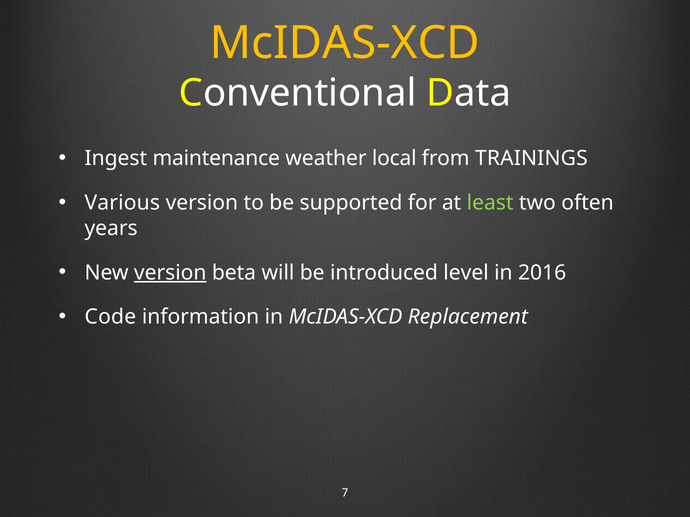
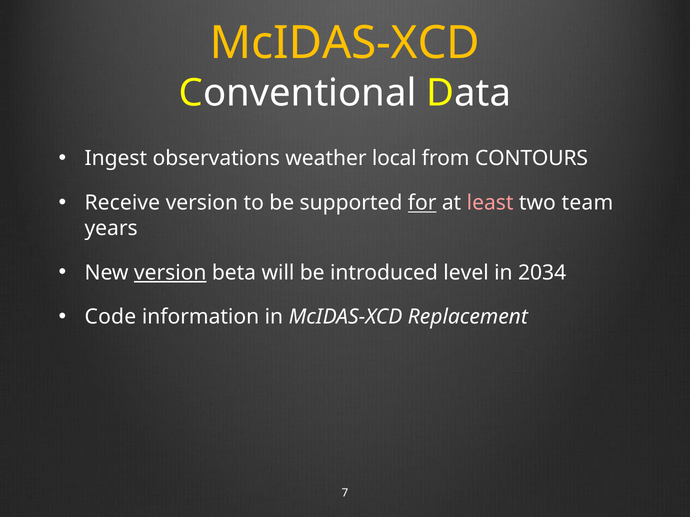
maintenance: maintenance -> observations (216, 159)
TRAININGS: TRAININGS -> CONTOURS (532, 159)
Various: Various -> Receive (122, 203)
for underline: none -> present (422, 203)
least colour: light green -> pink (490, 203)
often: often -> team (587, 203)
2016: 2016 -> 2034 (542, 273)
